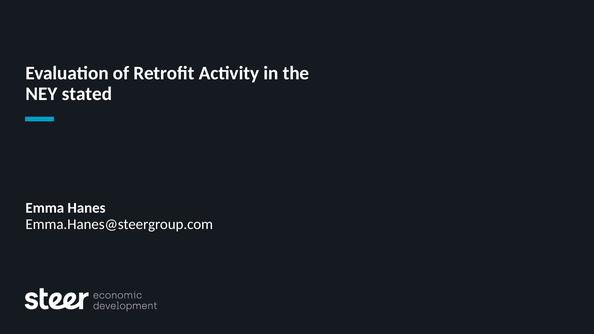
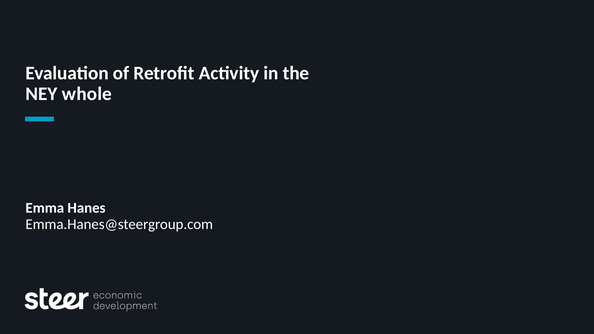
stated: stated -> whole (87, 94)
